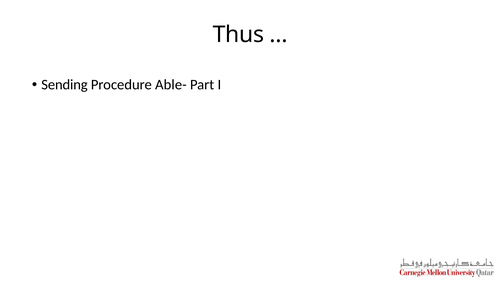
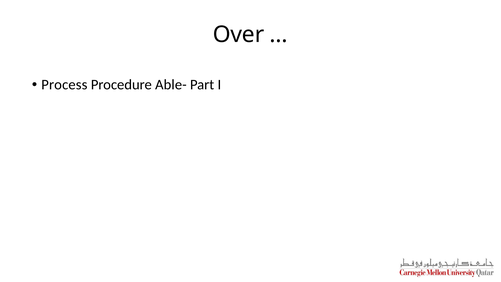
Thus: Thus -> Over (238, 35)
Sending: Sending -> Process (64, 85)
